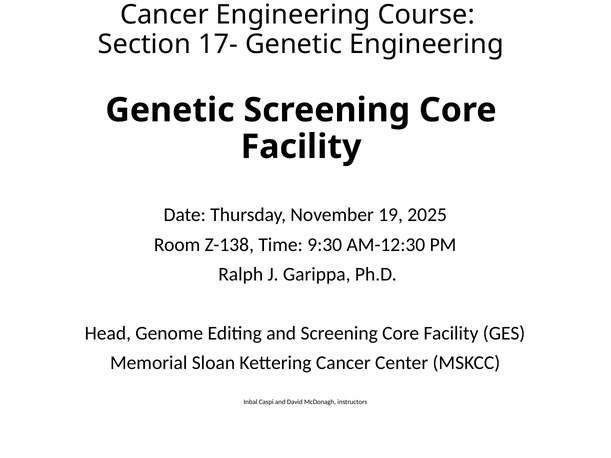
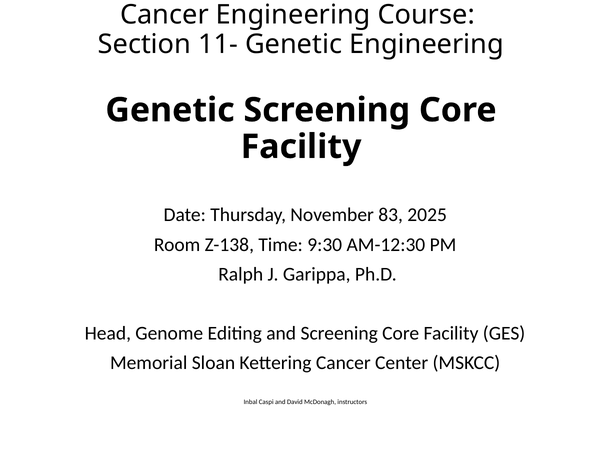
17-: 17- -> 11- (218, 44)
19: 19 -> 83 (391, 215)
